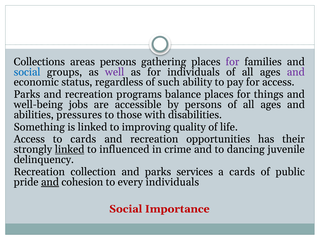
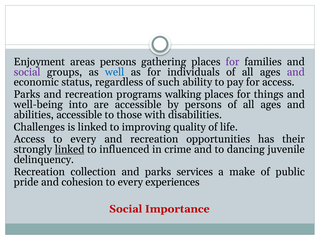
Collections: Collections -> Enjoyment (39, 62)
social colour: blue -> purple (27, 72)
well colour: purple -> blue (115, 72)
balance: balance -> walking (183, 94)
jobs: jobs -> into (78, 105)
abilities pressures: pressures -> accessible (79, 115)
Something: Something -> Challenges (39, 127)
Access to cards: cards -> every (83, 139)
a cards: cards -> make (242, 172)
and underline: present -> none (50, 182)
every individuals: individuals -> experiences (172, 182)
